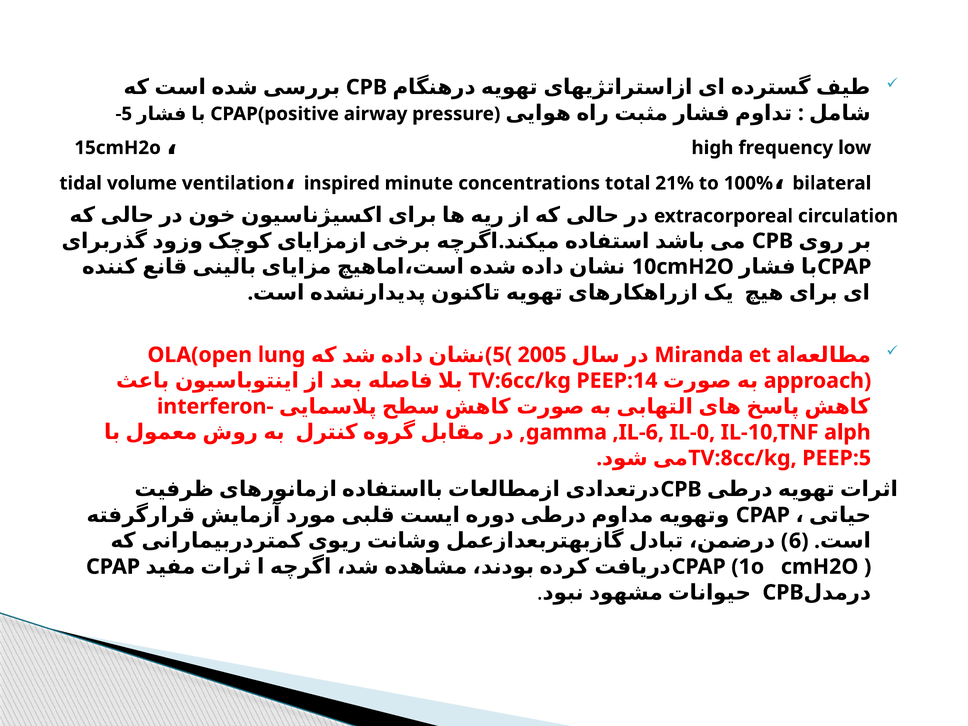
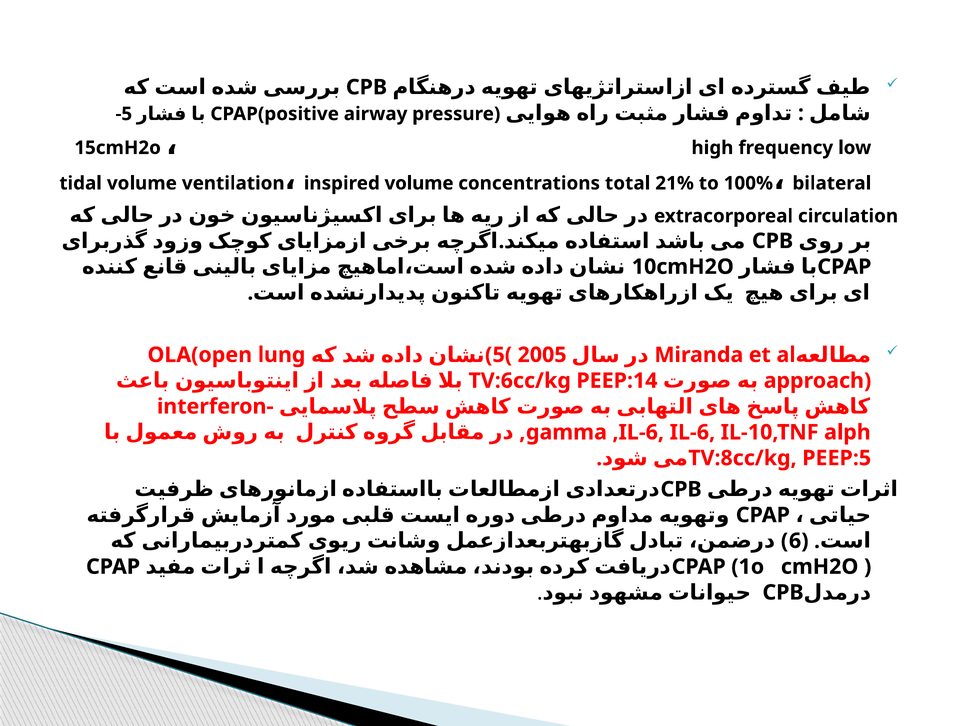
inspired minute: minute -> volume (419, 183)
IL-0: IL-0 -> IL-6 (692, 432)
